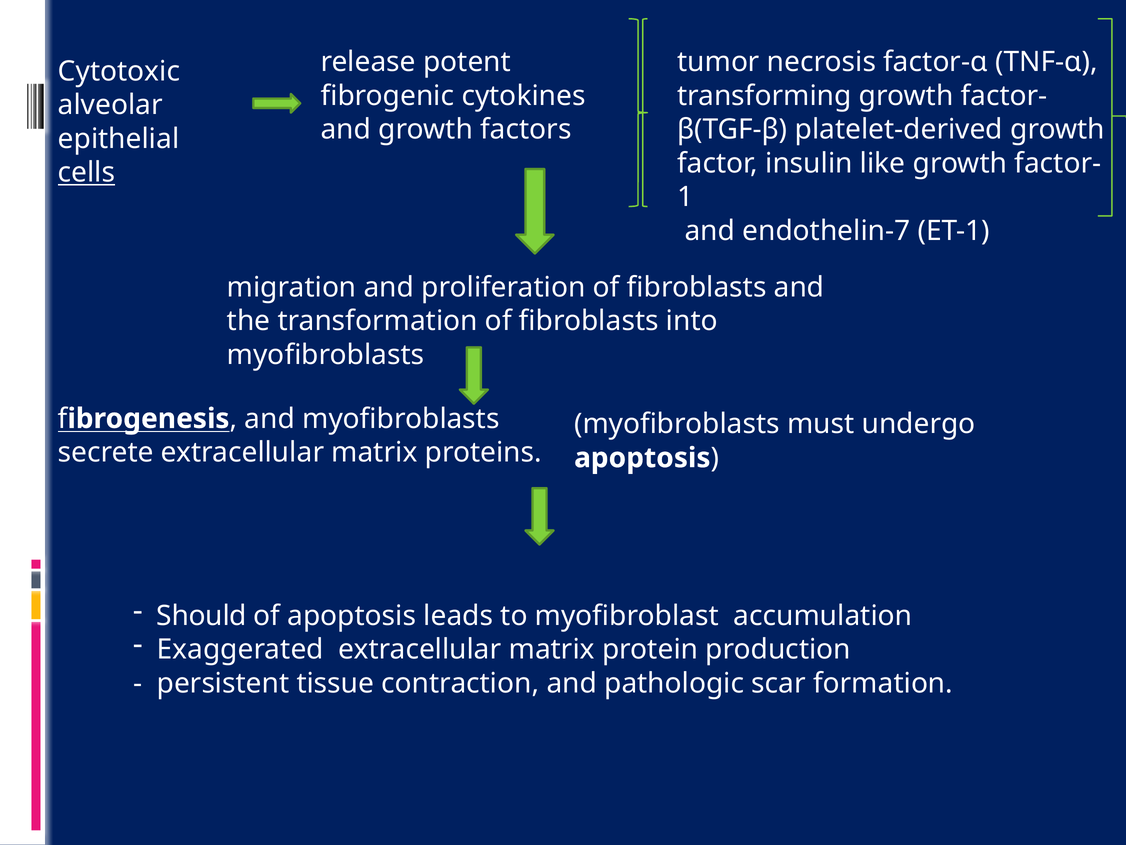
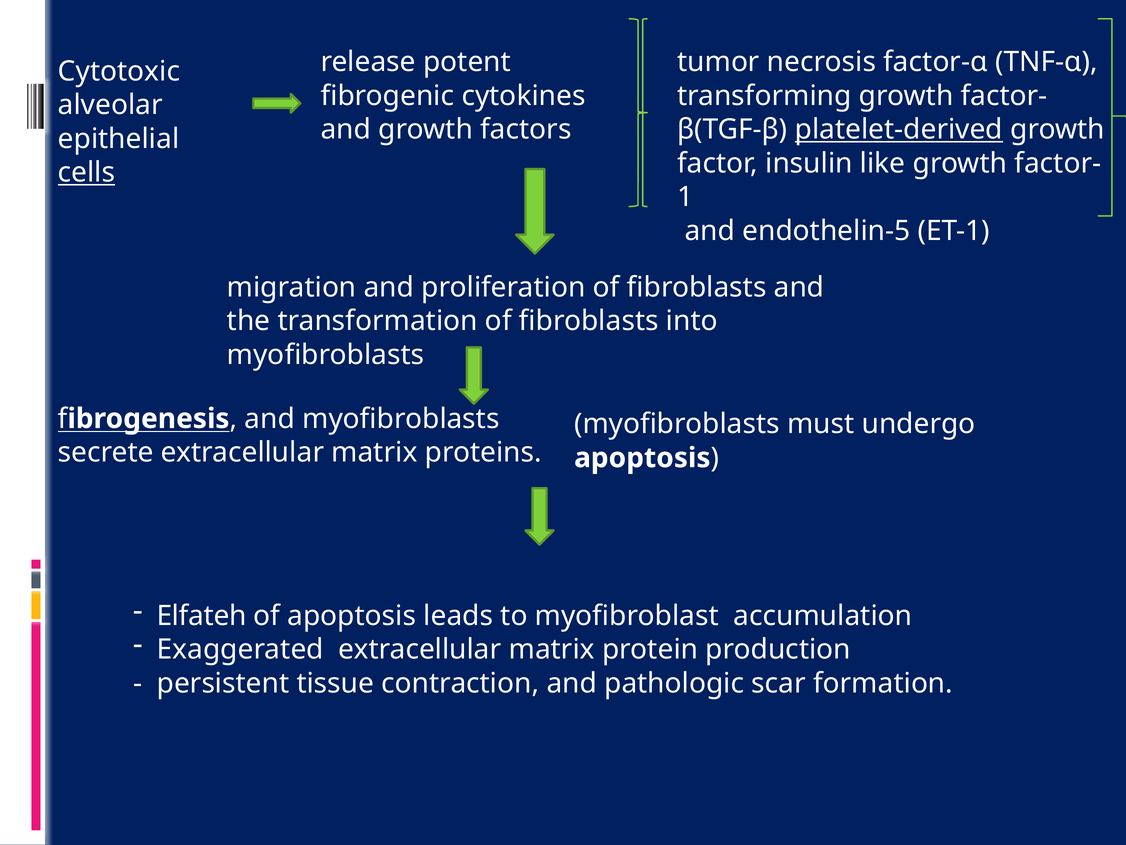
platelet-derived underline: none -> present (899, 129)
endothelin-7: endothelin-7 -> endothelin-5 (826, 231)
Should: Should -> Elfateh (202, 616)
